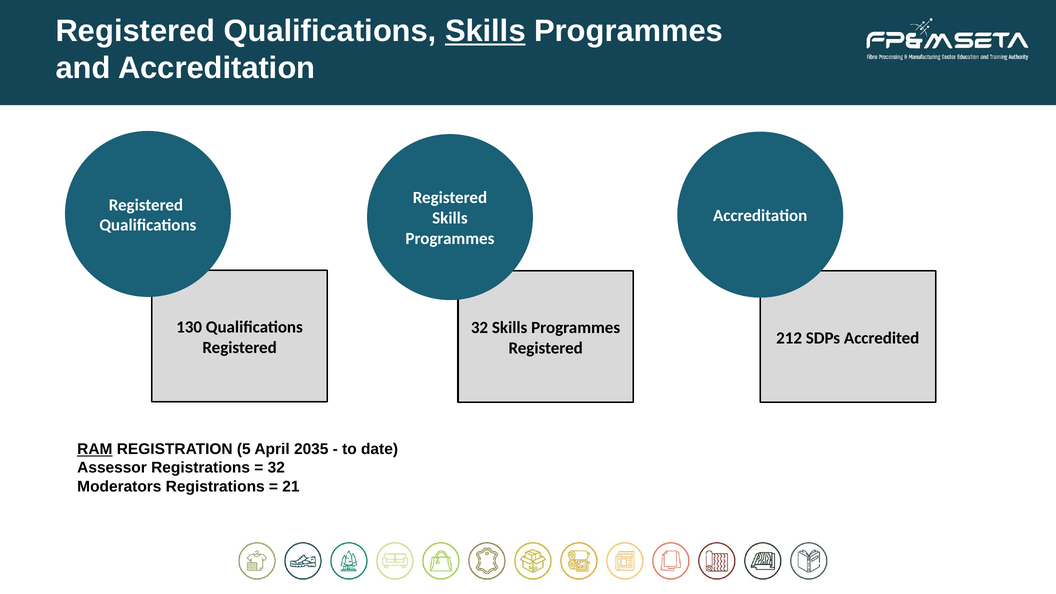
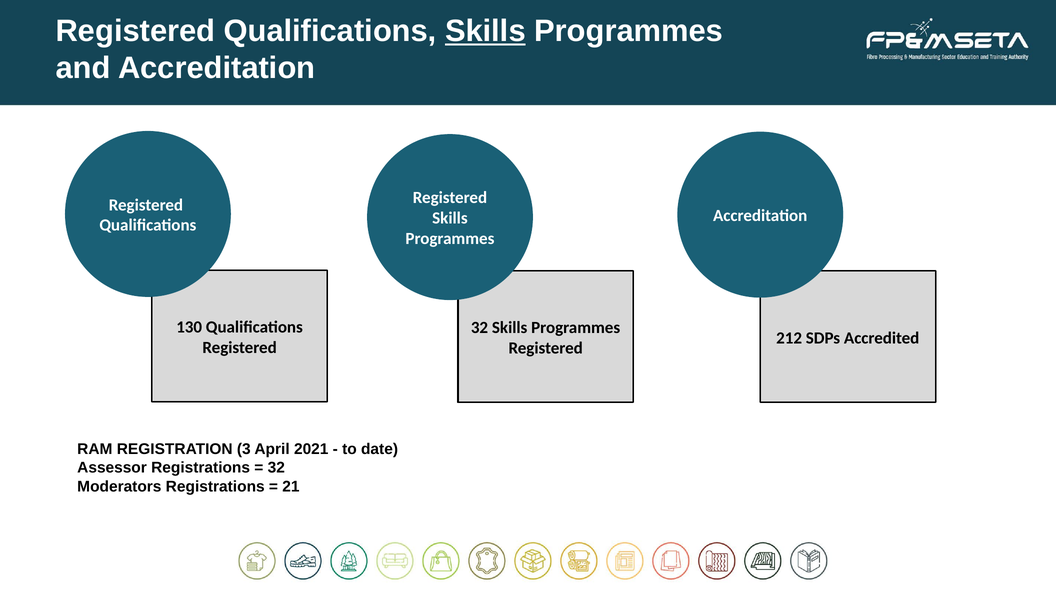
RAM underline: present -> none (95, 449)
5: 5 -> 3 (244, 449)
2035: 2035 -> 2021 (311, 449)
